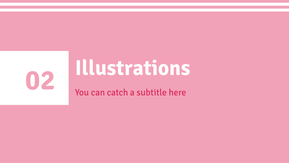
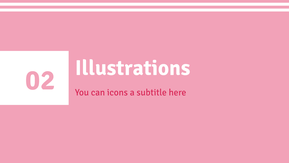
catch: catch -> icons (117, 92)
